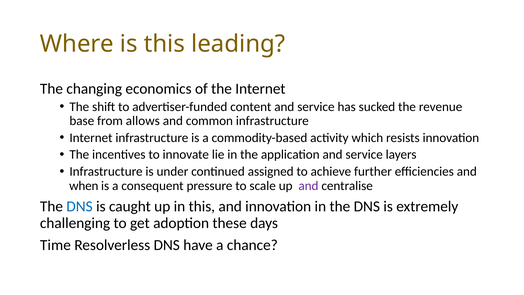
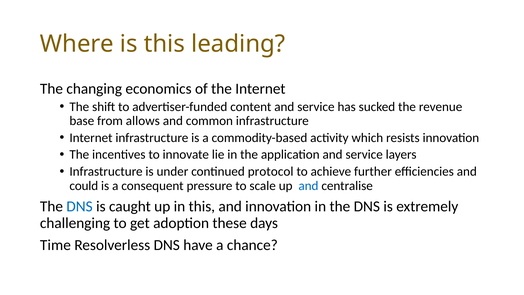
assigned: assigned -> protocol (271, 171)
when: when -> could (84, 186)
and colour: purple -> blue (308, 186)
